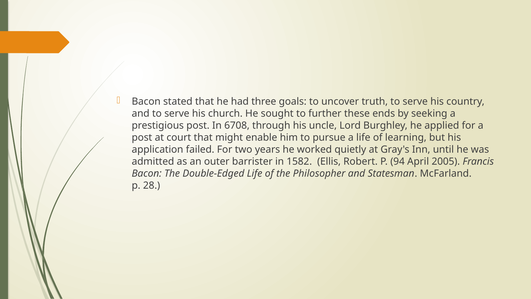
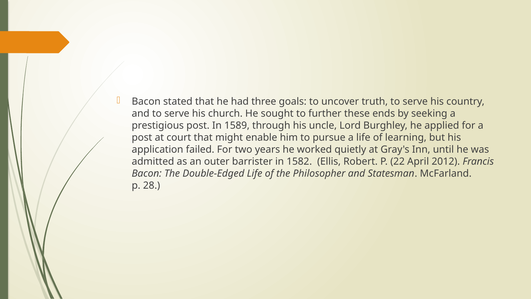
6708: 6708 -> 1589 (237, 125)
94: 94 -> 22 (398, 161)
2005: 2005 -> 2012 (446, 161)
